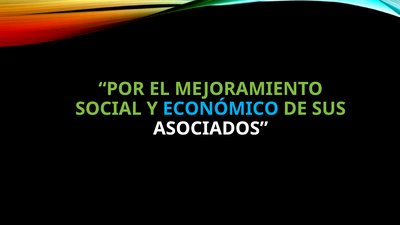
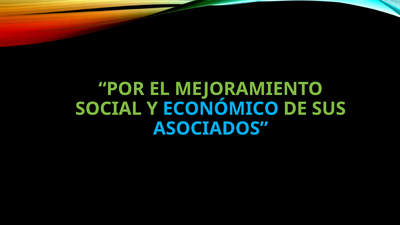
ASOCIADOS colour: white -> light blue (211, 129)
